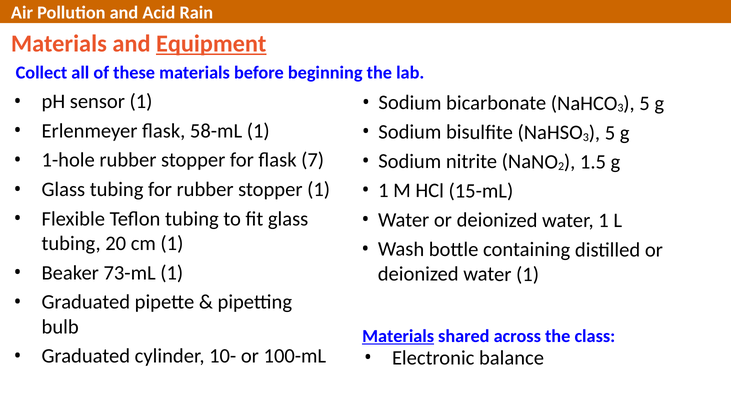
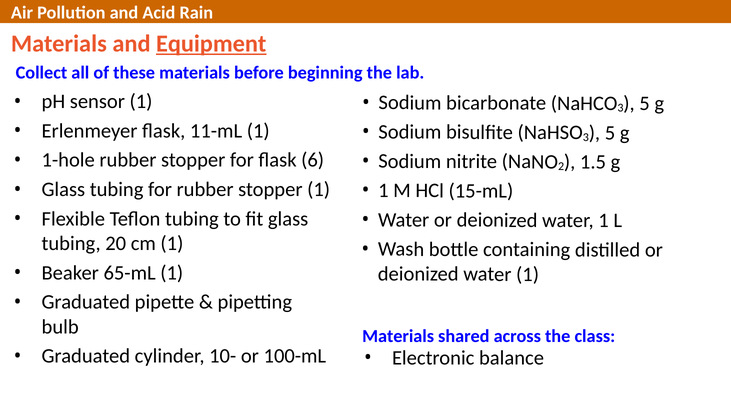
58-mL: 58-mL -> 11-mL (216, 131)
7: 7 -> 6 (313, 160)
73-mL: 73-mL -> 65-mL (130, 273)
Materials underline: present -> none (398, 336)
